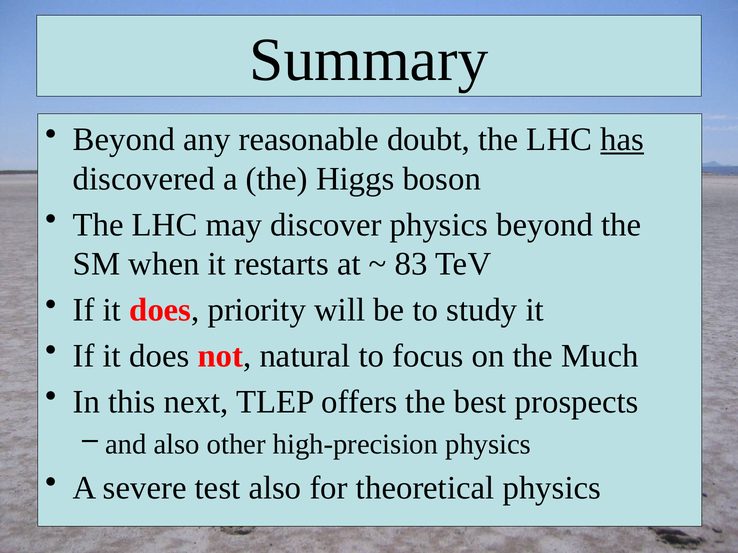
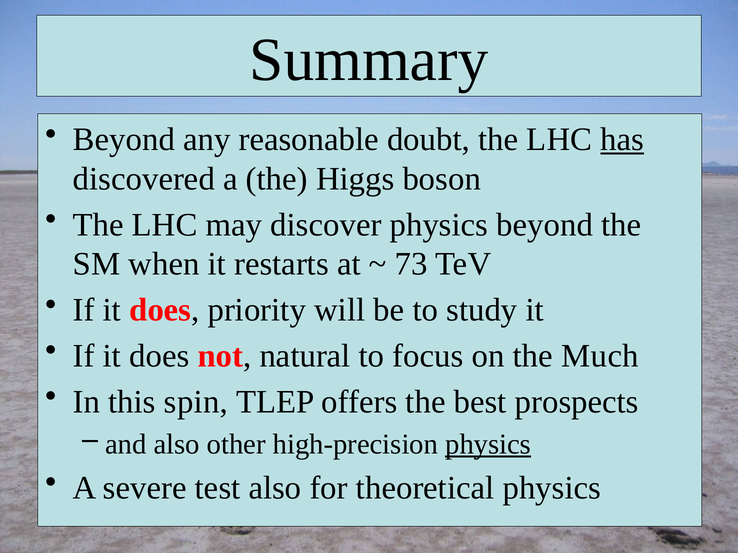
83: 83 -> 73 (411, 264)
next: next -> spin (196, 402)
physics underline: none -> present (488, 445)
